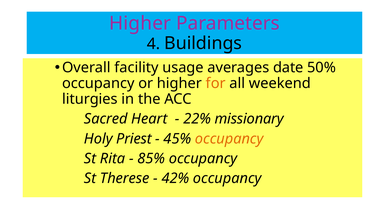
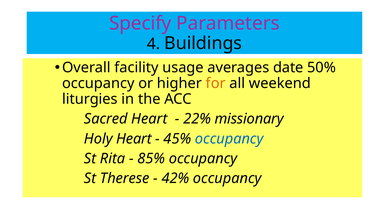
Higher: Higher -> Specify (140, 23)
Holy Priest: Priest -> Heart (134, 139)
occupancy colour: orange -> blue (229, 139)
